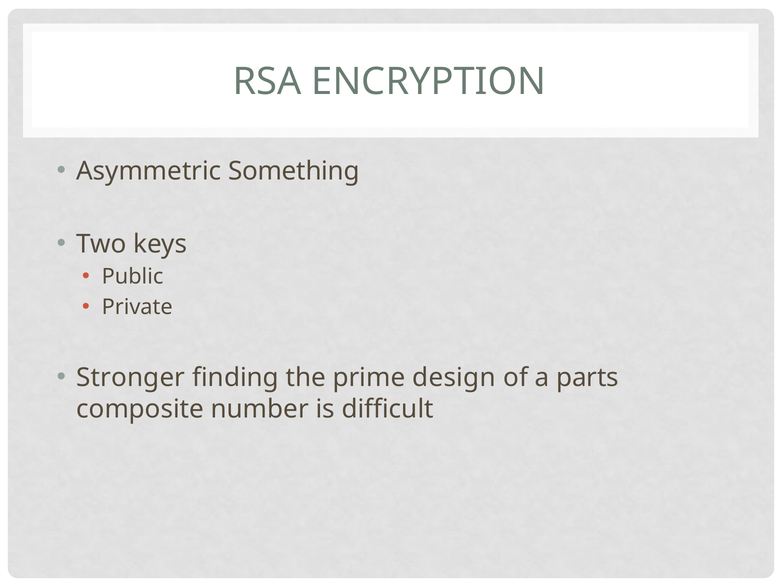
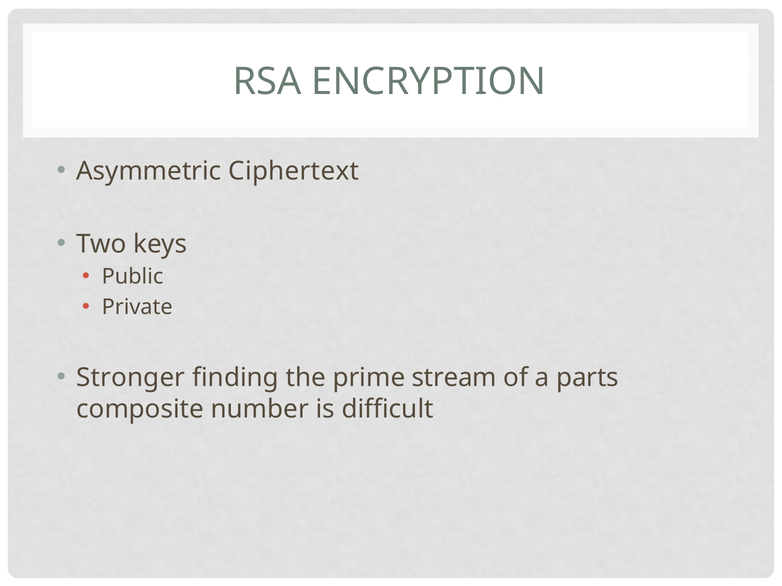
Something: Something -> Ciphertext (294, 171)
design: design -> stream (454, 378)
